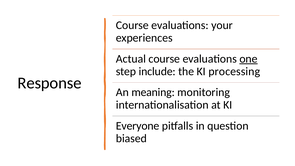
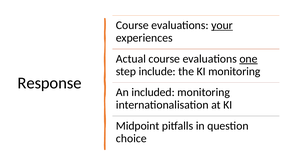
your underline: none -> present (222, 25)
KI processing: processing -> monitoring (234, 71)
meaning: meaning -> included (153, 92)
Everyone: Everyone -> Midpoint (138, 126)
biased: biased -> choice (131, 138)
